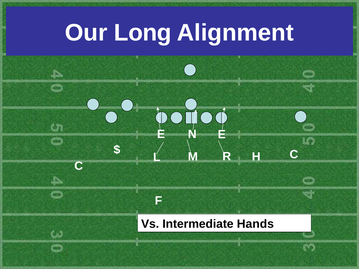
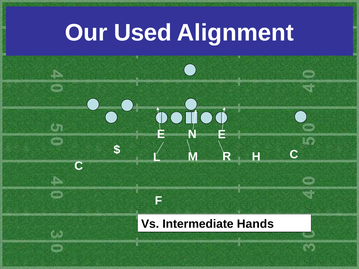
Long: Long -> Used (143, 33)
